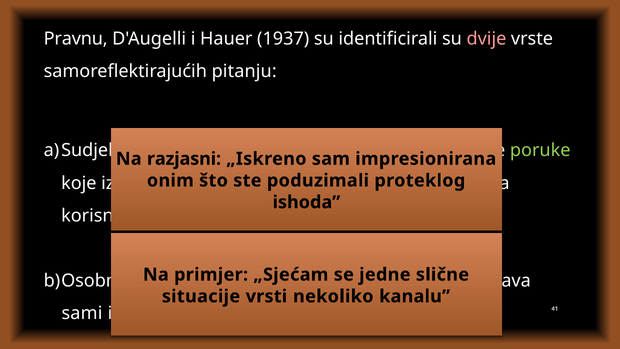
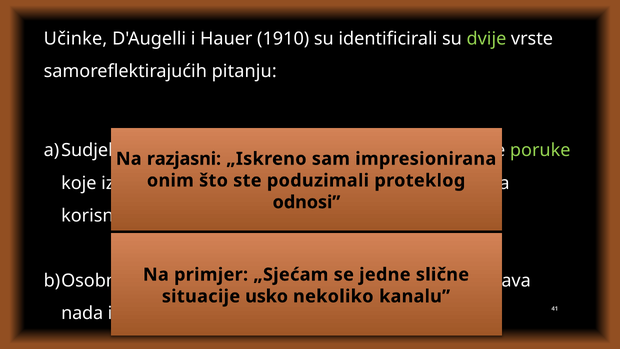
Pravnu: Pravnu -> Učinke (76, 39)
1937: 1937 -> 1910 (283, 39)
dvije colour: pink -> light green (486, 39)
ishoda: ishoda -> odnosi (306, 202)
vrsti: vrsti -> usko (267, 296)
sami: sami -> nada (82, 313)
